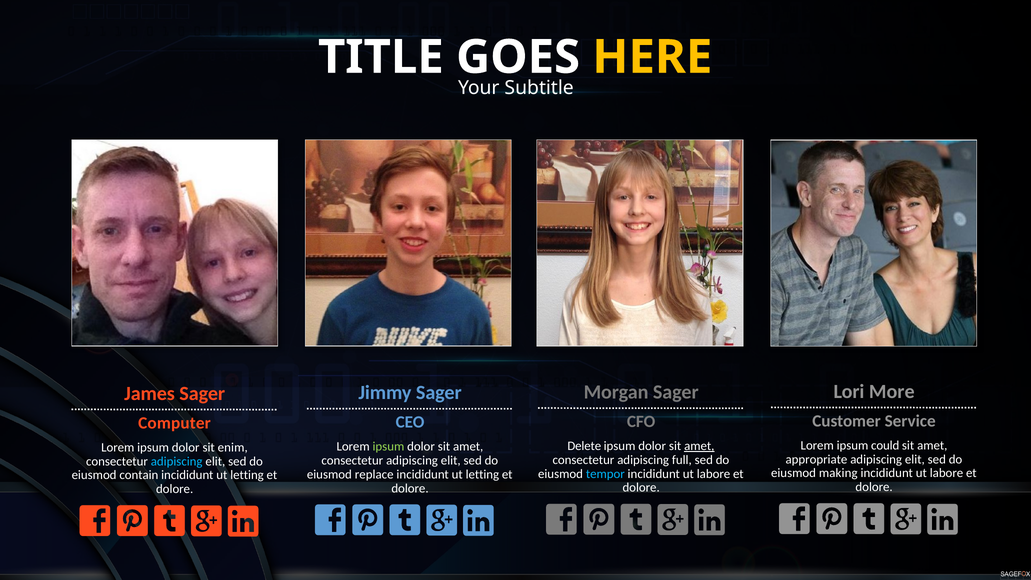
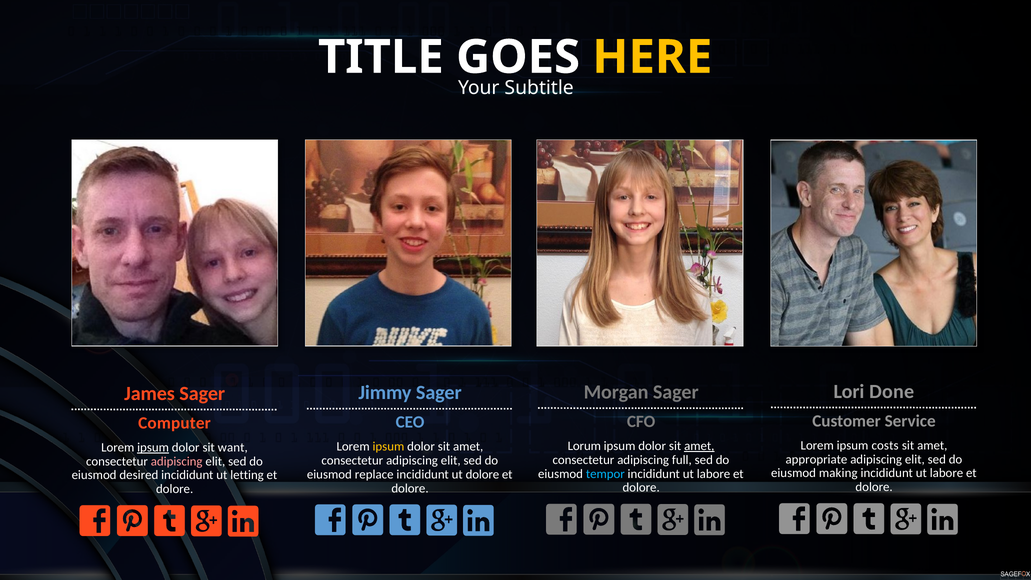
More: More -> Done (892, 391)
could: could -> costs (885, 445)
Delete: Delete -> Lorum (584, 446)
ipsum colour: light green -> yellow (388, 447)
ipsum underline: none -> present (153, 447)
enim: enim -> want (233, 447)
adipiscing colour: light blue -> pink (177, 461)
letting: letting -> dolore (482, 474)
contain: contain -> desired (139, 475)
